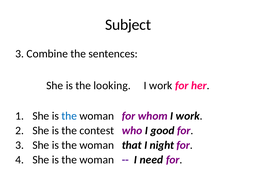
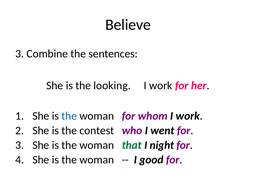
Subject: Subject -> Believe (128, 25)
good: good -> went (162, 131)
that colour: black -> green (132, 145)
need: need -> good (151, 160)
